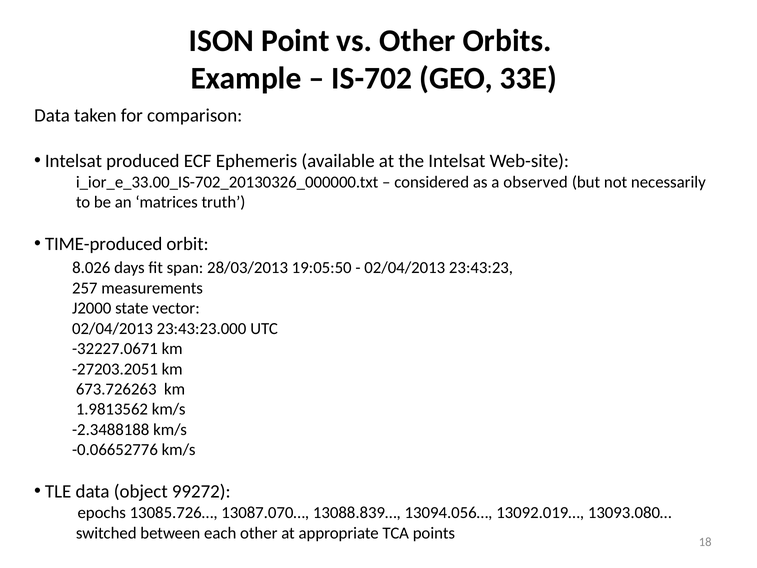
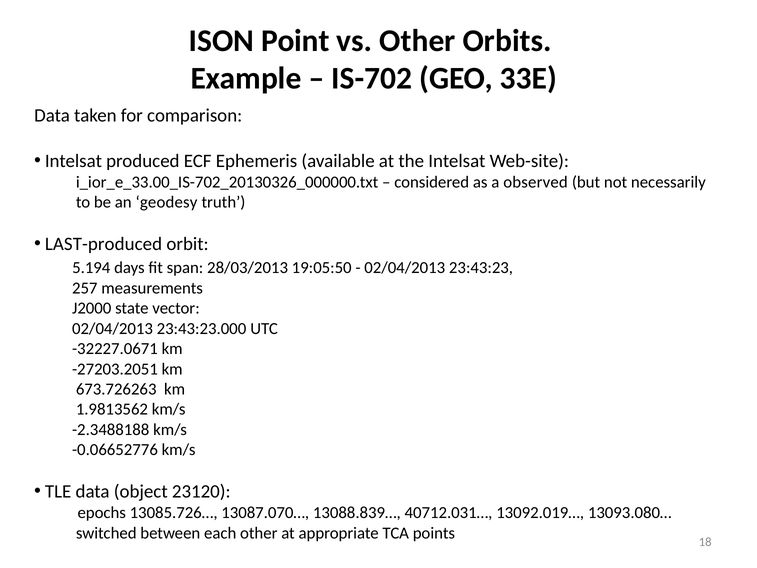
matrices: matrices -> geodesy (166, 202)
TIME-produced: TIME-produced -> LAST-produced (104, 244)
8.026: 8.026 -> 5.194 (91, 268)
99272: 99272 -> 23120 (201, 491)
13094.056…: 13094.056… -> 40712.031… (449, 513)
